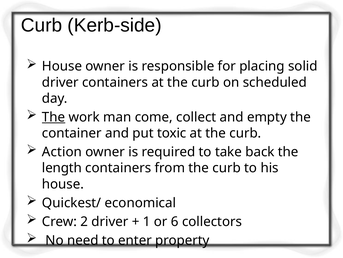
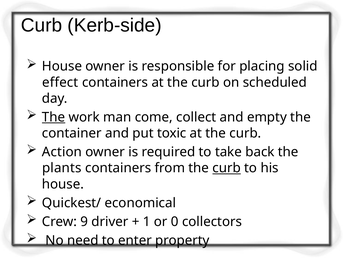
driver: driver -> effect (60, 82)
length: length -> plants (62, 168)
curb underline: none -> present (227, 168)
2: 2 -> 9 (84, 221)
6: 6 -> 0 (175, 221)
